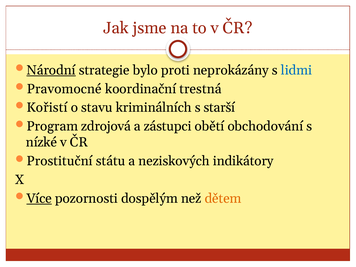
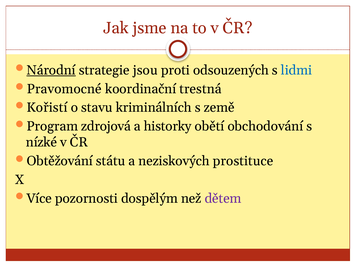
bylo: bylo -> jsou (145, 70)
neprokázány: neprokázány -> odsouzených (231, 70)
starší: starší -> země (219, 108)
zástupci: zástupci -> historky (168, 126)
Prostituční: Prostituční -> Obtěžování (60, 161)
indikátory: indikátory -> prostituce (243, 161)
Více underline: present -> none (39, 198)
dětem colour: orange -> purple (223, 198)
